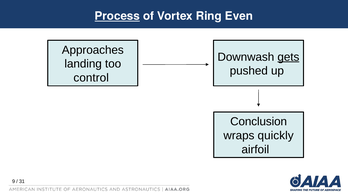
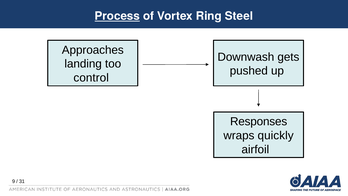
Even: Even -> Steel (239, 16)
gets underline: present -> none (288, 57)
Conclusion: Conclusion -> Responses (259, 121)
